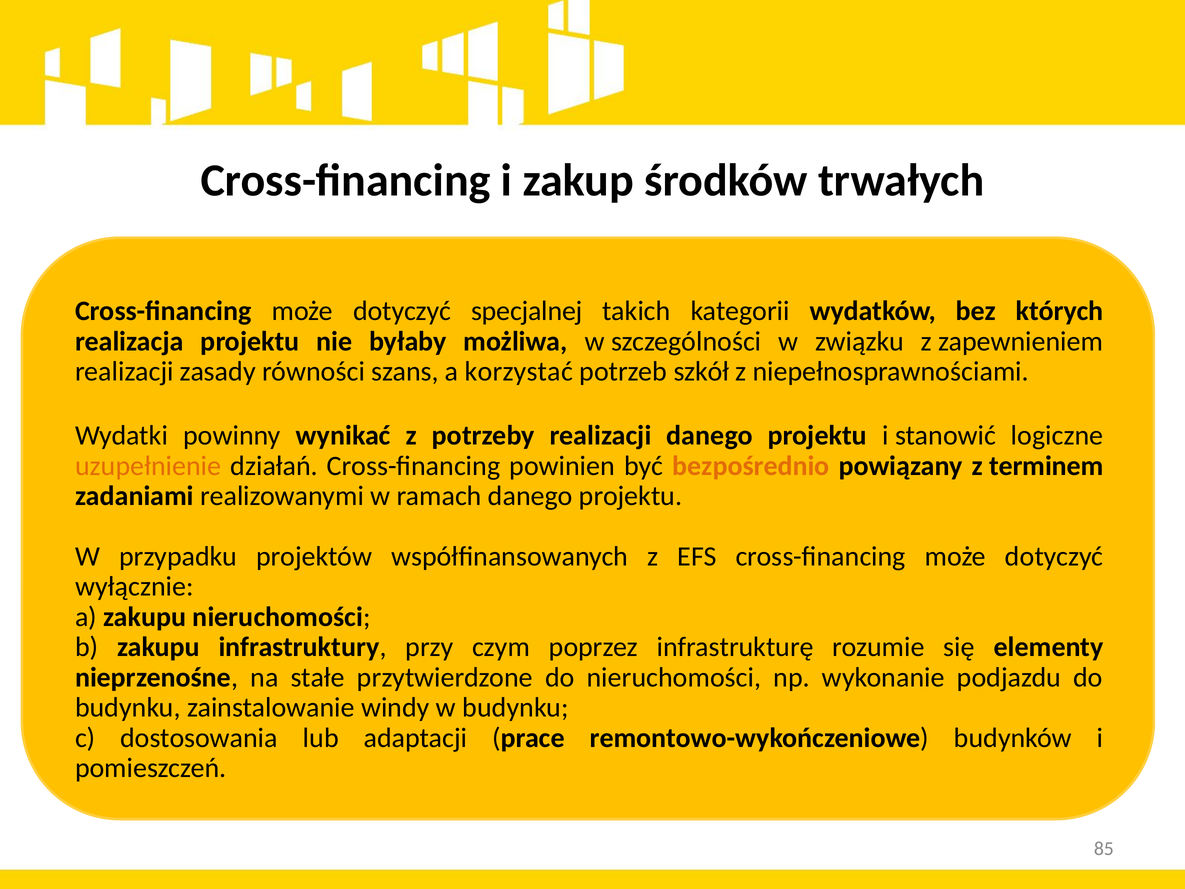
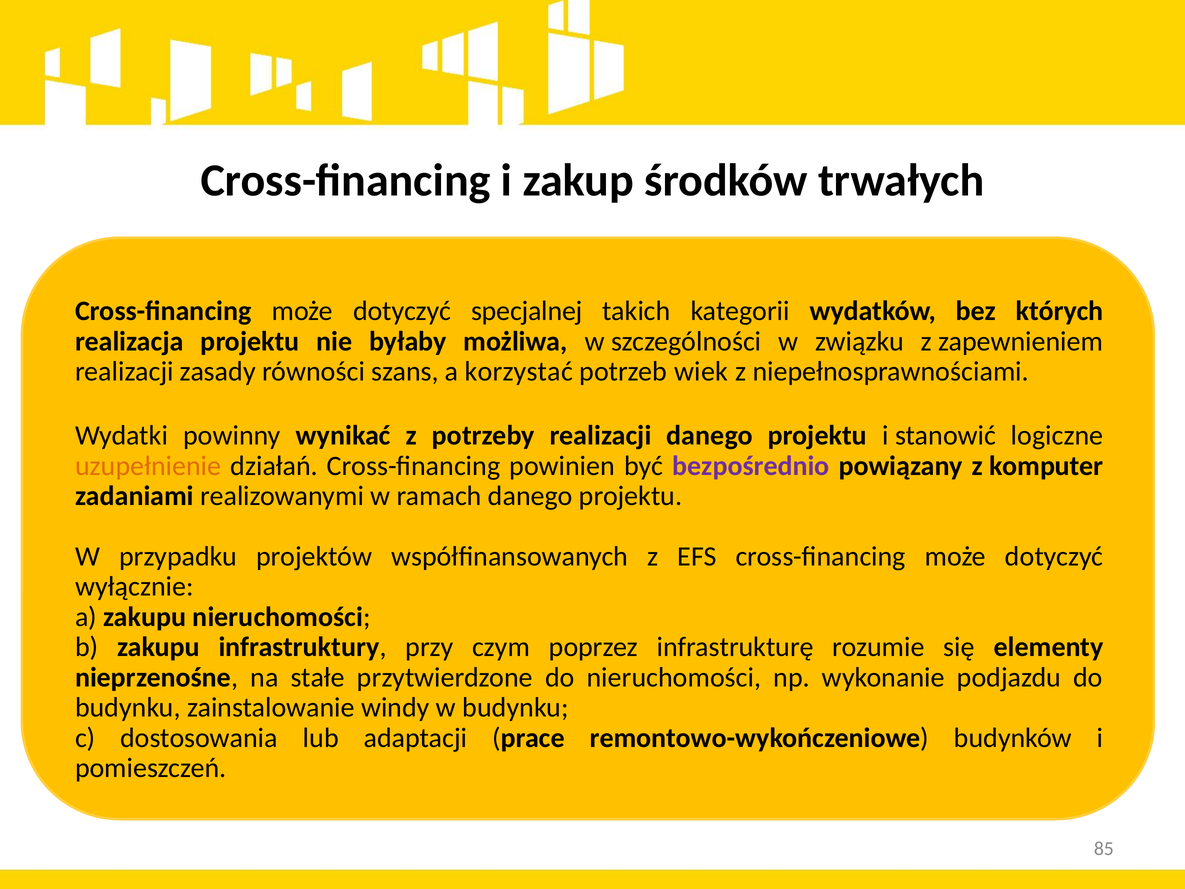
szkół: szkół -> wiek (701, 372)
bezpośrednio colour: orange -> purple (751, 466)
terminem: terminem -> komputer (1046, 466)
